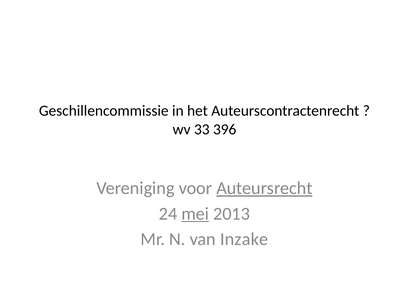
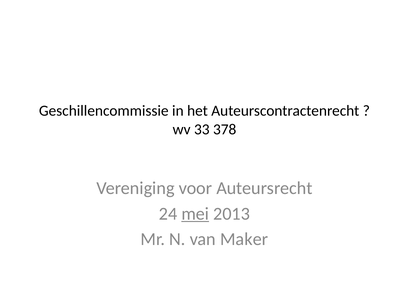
396: 396 -> 378 (225, 129)
Auteursrecht underline: present -> none (264, 188)
Inzake: Inzake -> Maker (244, 239)
